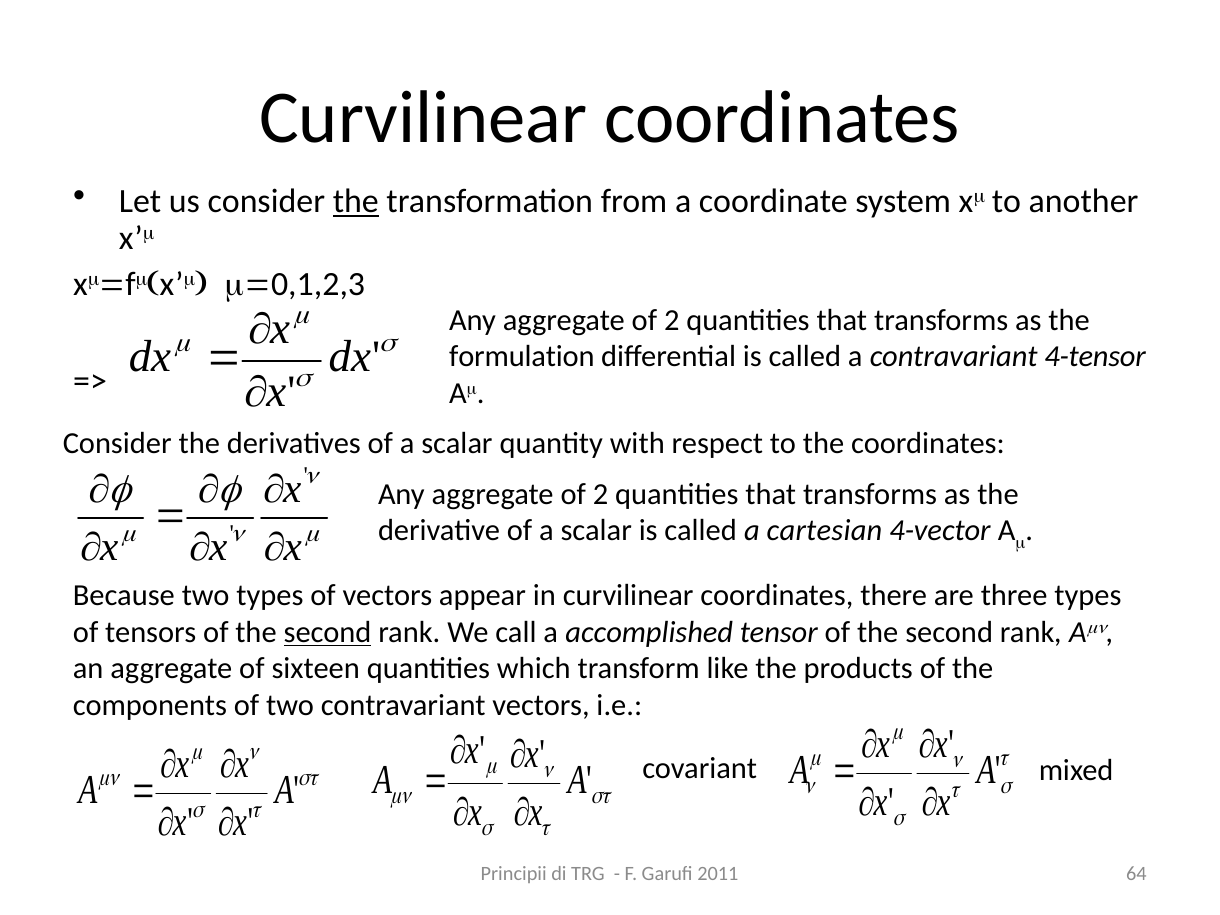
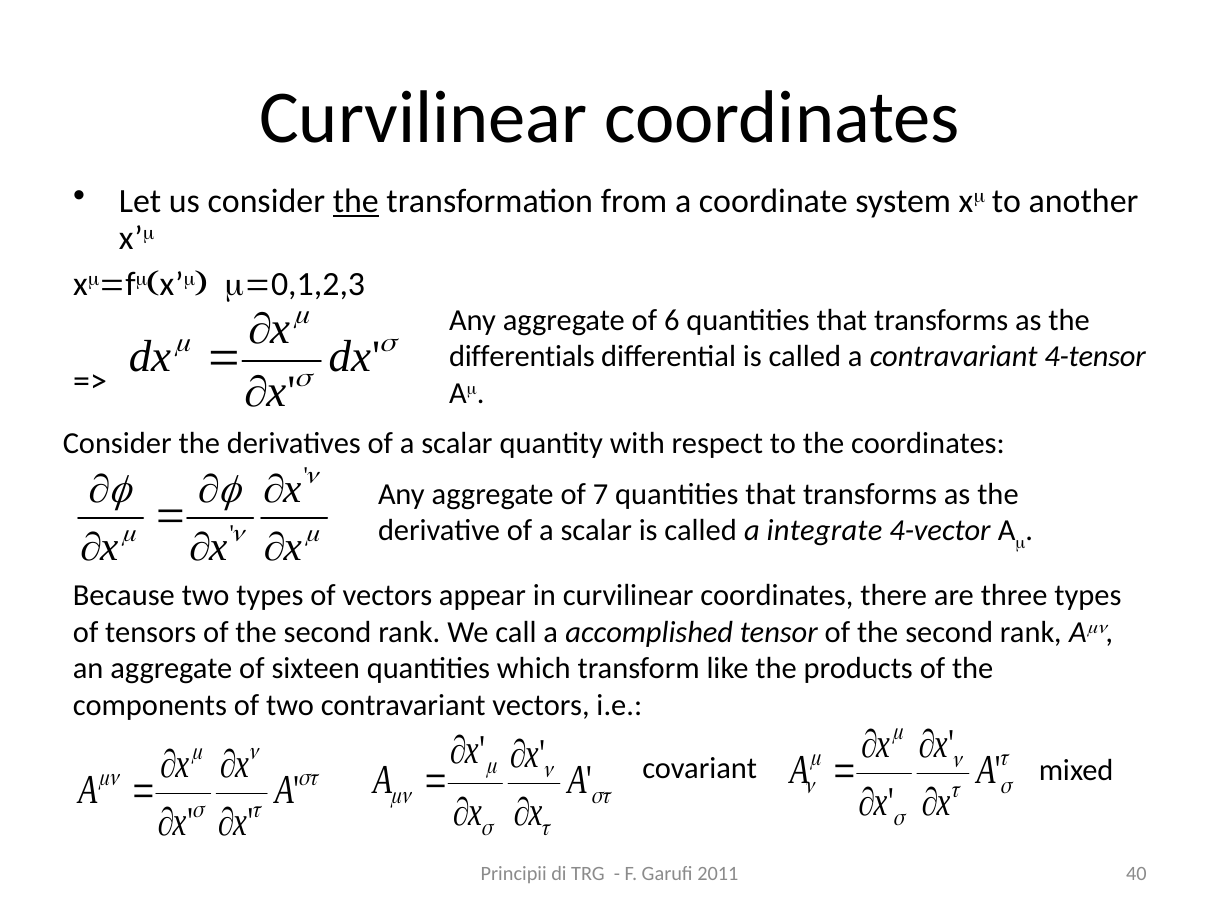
2: 2 -> 6 (672, 320)
formulation: formulation -> differentials (522, 357)
2: 2 -> 7 (601, 494)
cartesian: cartesian -> integrate (825, 531)
second underline: present -> none (328, 632)
64: 64 -> 40 (1136, 874)
